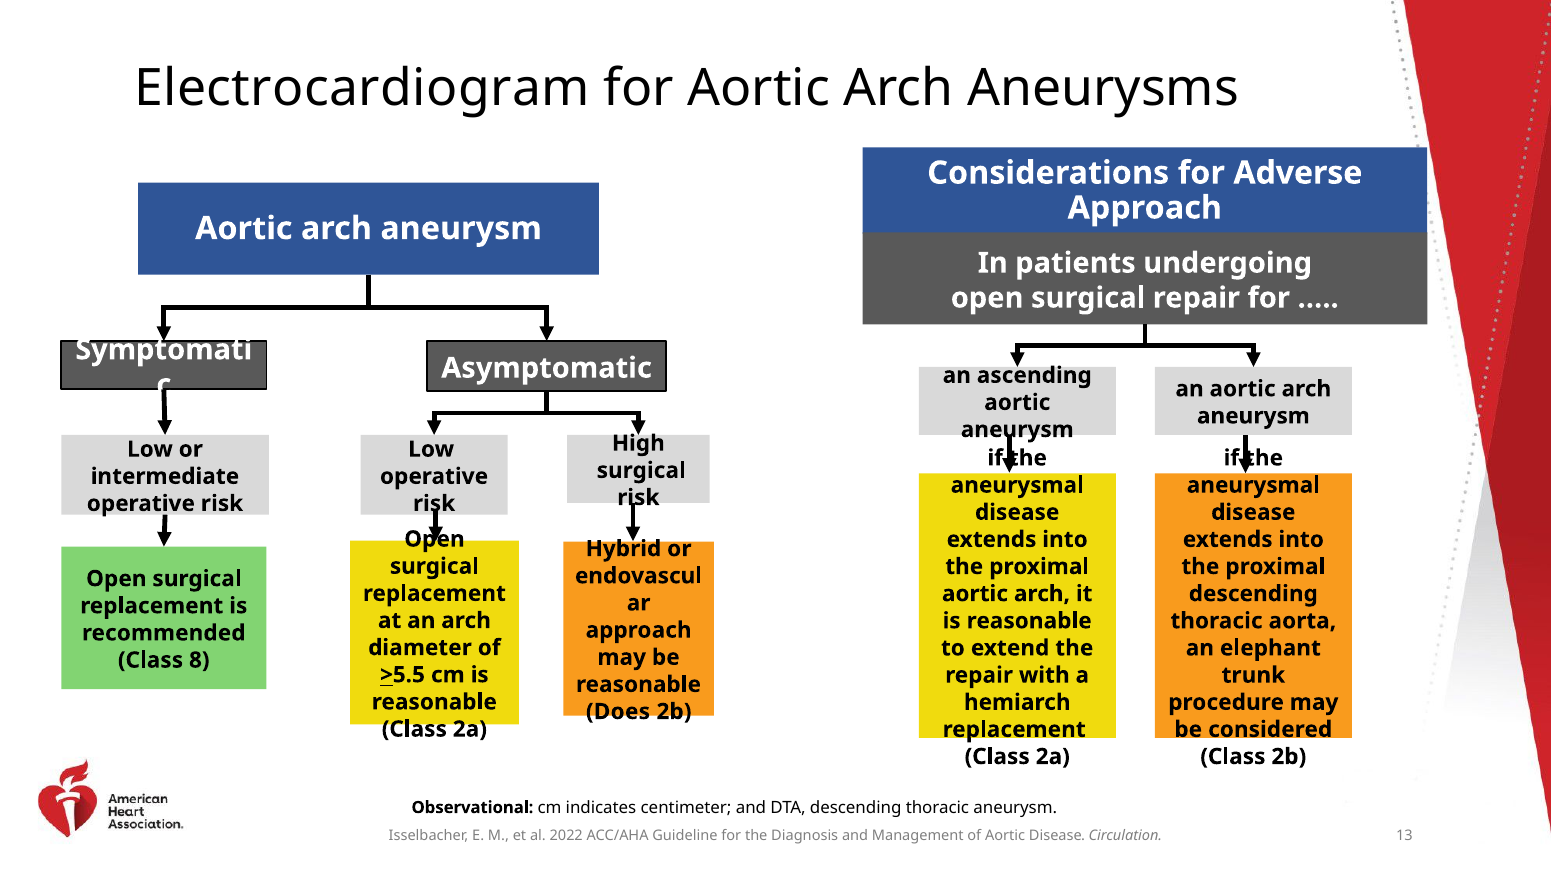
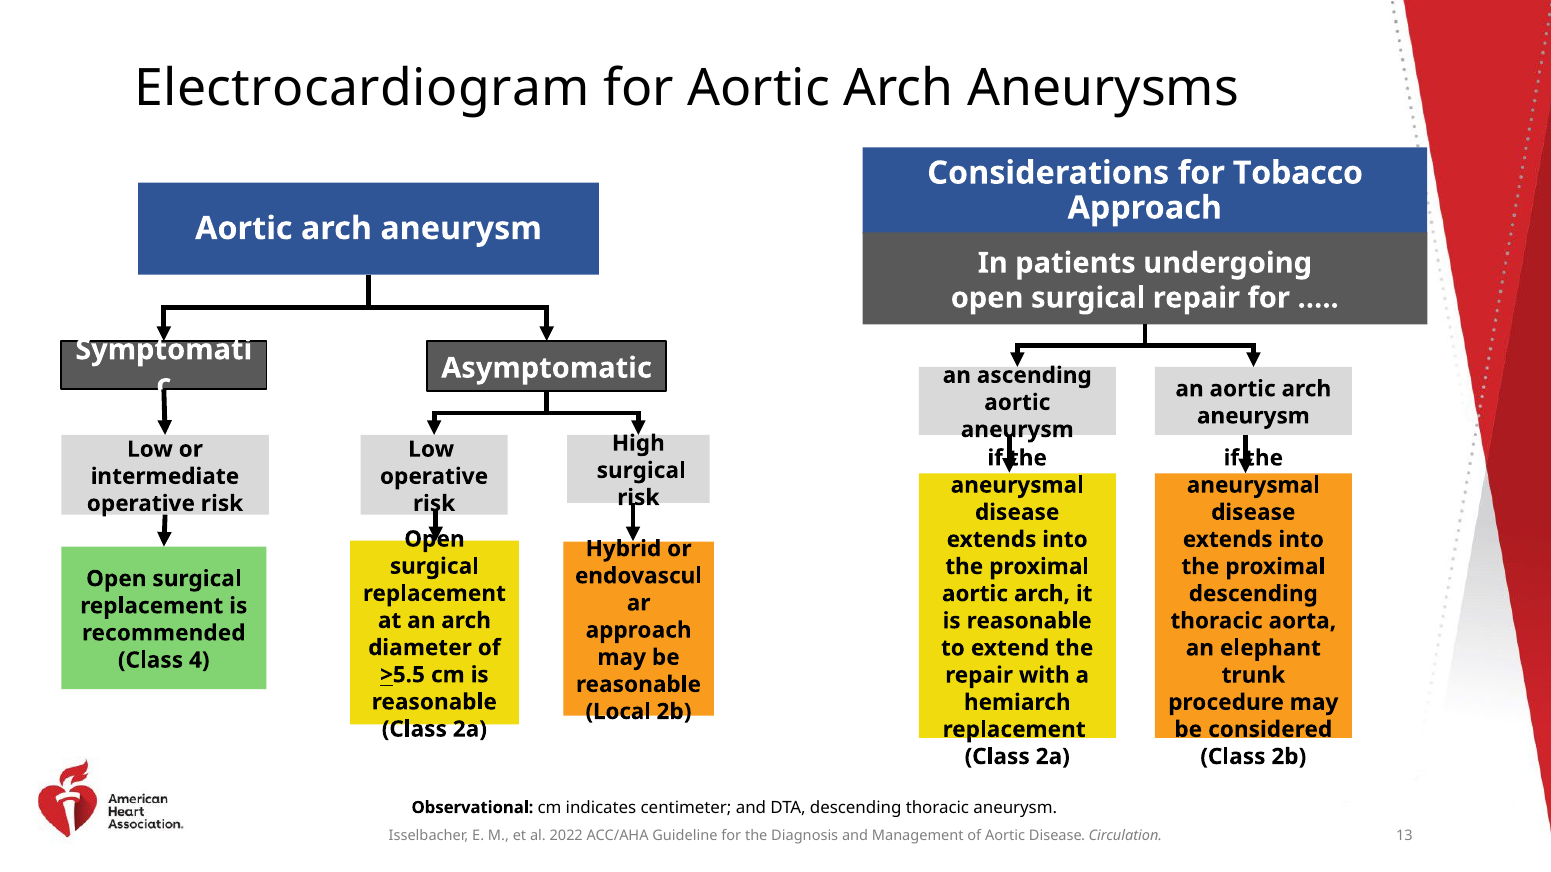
Adverse: Adverse -> Tobacco (1298, 173)
8: 8 -> 4 (199, 660)
Does: Does -> Local (618, 712)
